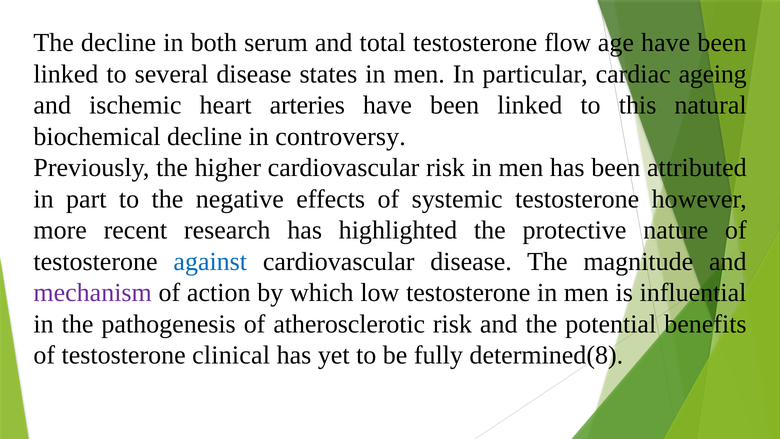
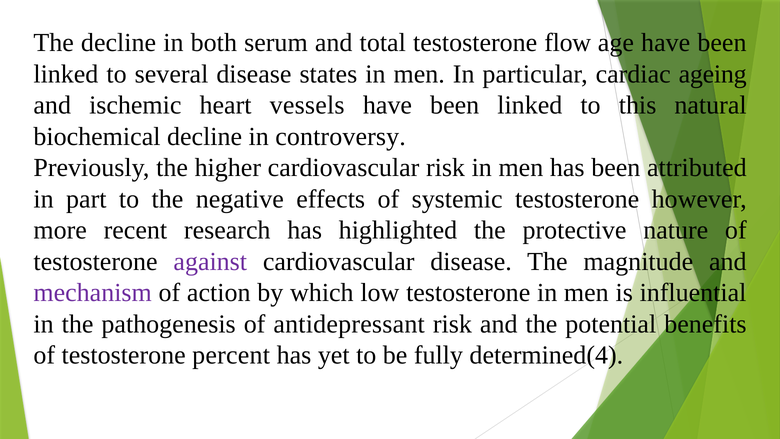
arteries: arteries -> vessels (307, 105)
against colour: blue -> purple (210, 261)
atherosclerotic: atherosclerotic -> antidepressant (349, 324)
clinical: clinical -> percent (231, 355)
determined(8: determined(8 -> determined(4 (546, 355)
